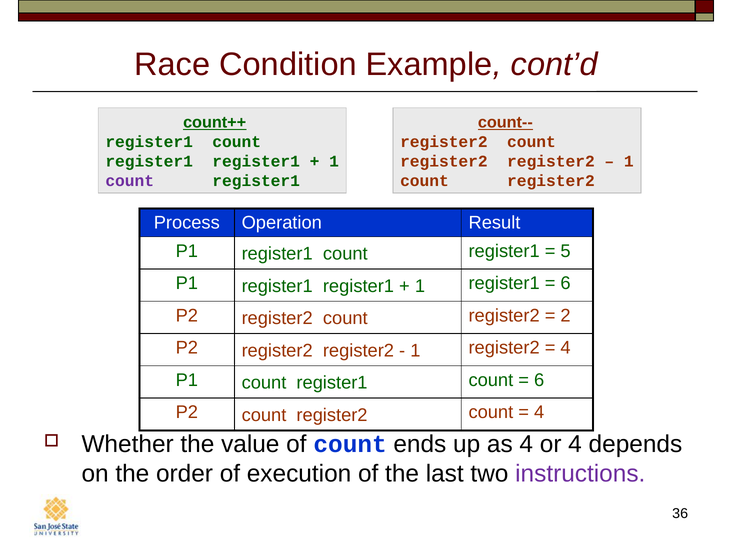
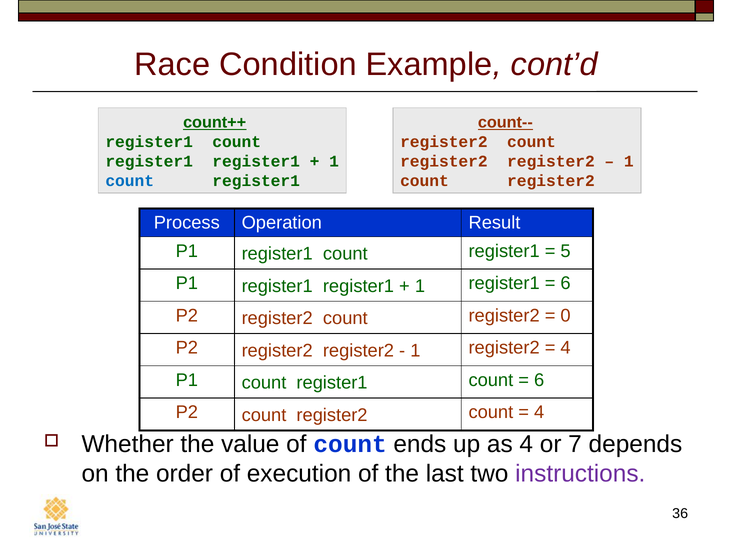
count colour: purple -> blue (130, 181)
2: 2 -> 0 (566, 316)
or 4: 4 -> 7 (575, 444)
